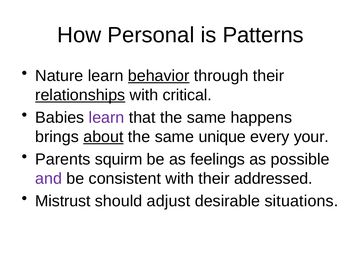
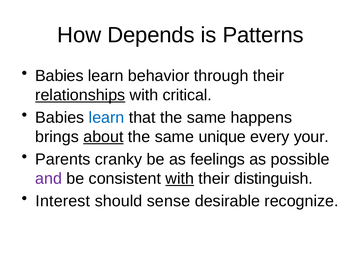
Personal: Personal -> Depends (151, 35)
Nature: Nature -> Babies (59, 76)
behavior underline: present -> none (159, 76)
learn colour: purple -> blue (107, 117)
squirm: squirm -> cranky (119, 159)
with underline: none -> present (180, 178)
addressed: addressed -> distinguish (273, 178)
Mistrust: Mistrust -> Interest (63, 201)
adjust: adjust -> sense (169, 201)
situations: situations -> recognize (301, 201)
